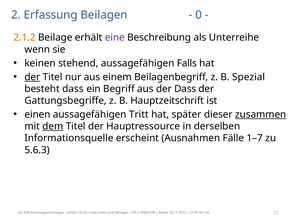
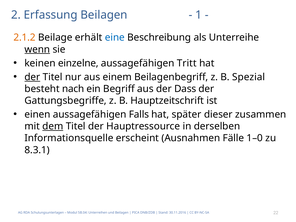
0: 0 -> 1 (199, 15)
eine colour: purple -> blue (115, 38)
wenn underline: none -> present (37, 49)
stehend: stehend -> einzelne (78, 63)
Falls: Falls -> Tritt (187, 63)
besteht dass: dass -> nach (73, 89)
Tritt: Tritt -> Falls (139, 114)
zusammen underline: present -> none (261, 114)
1–7: 1–7 -> 1–0 (255, 138)
5.6.3: 5.6.3 -> 8.3.1 (37, 150)
